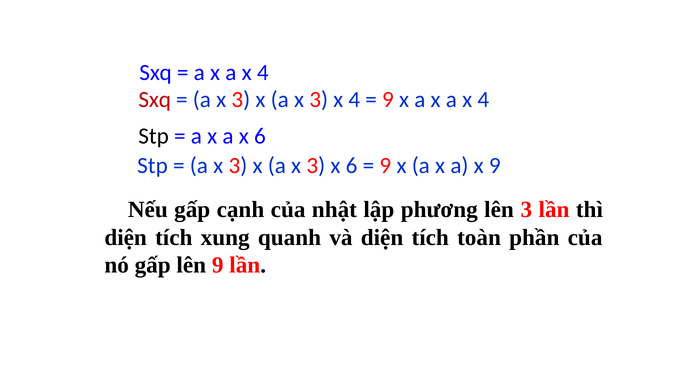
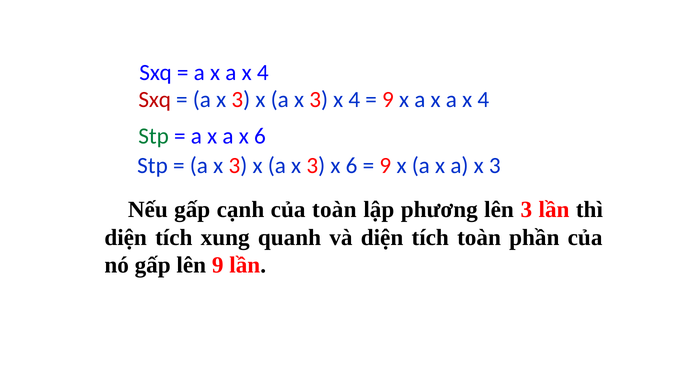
Stp colour: black -> green (154, 136)
9: 9 -> 3 (495, 165)
của nhật: nhật -> toàn (334, 210)
